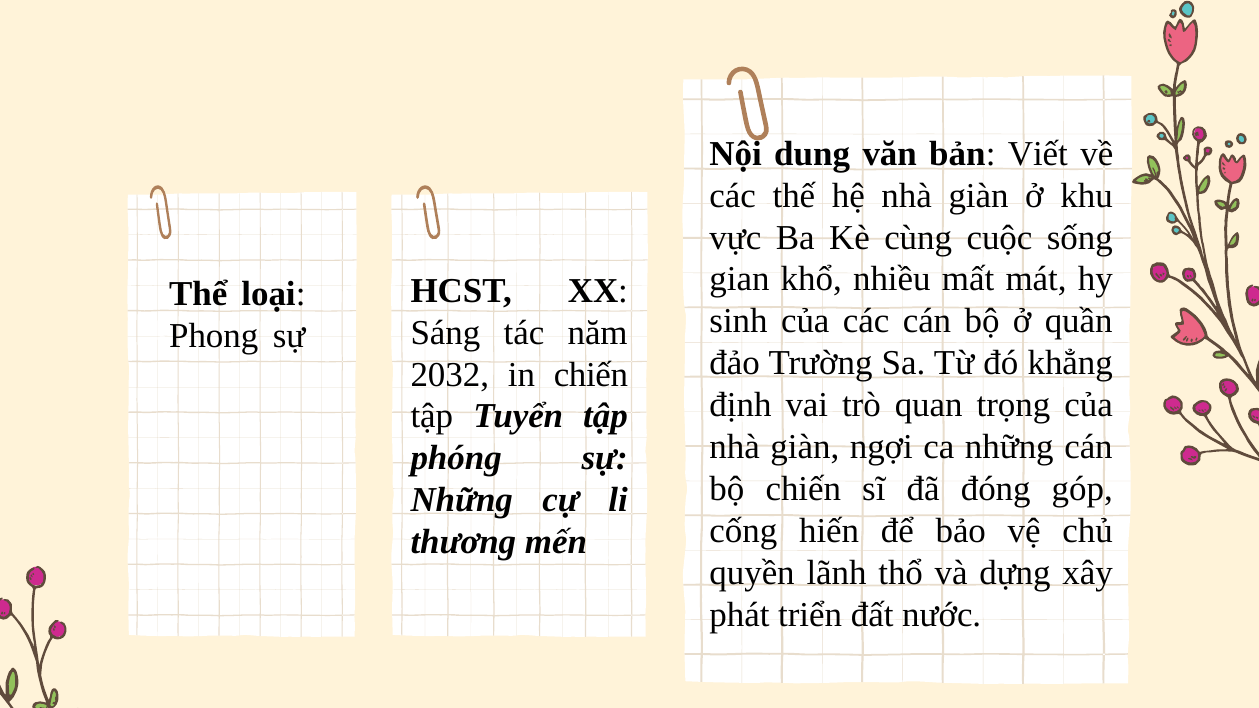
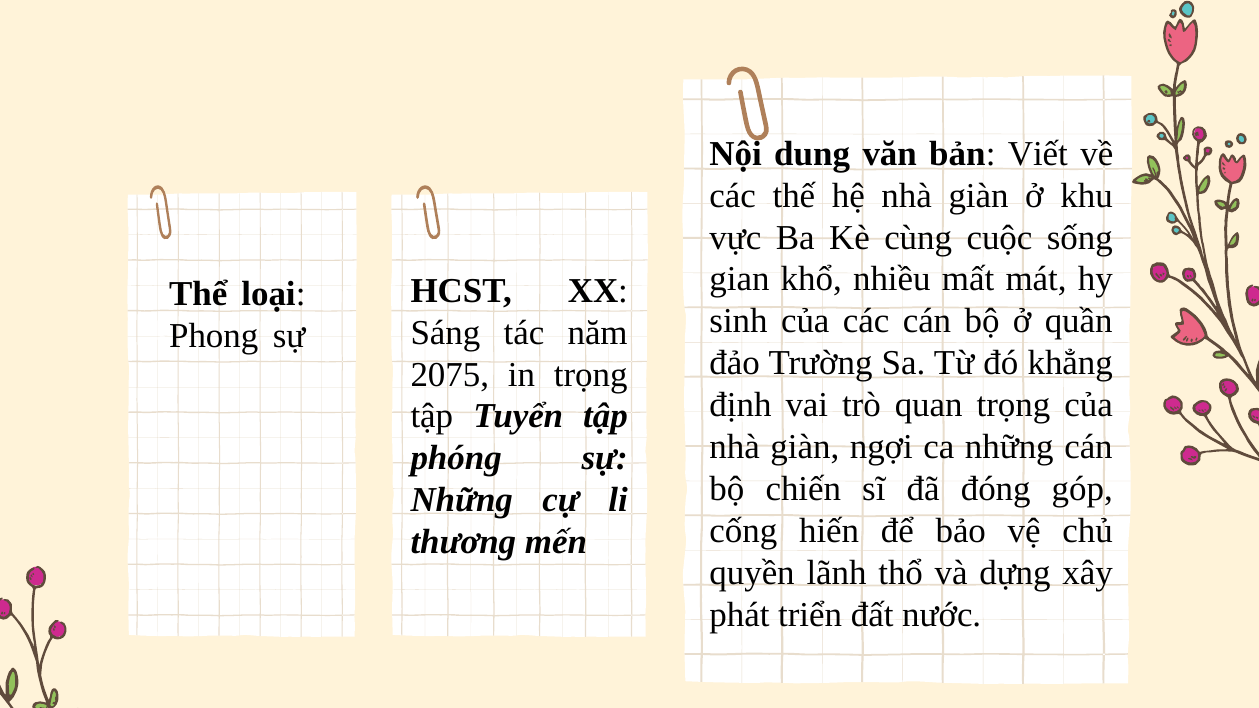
2032: 2032 -> 2075 (450, 375)
in chiến: chiến -> trọng (591, 375)
